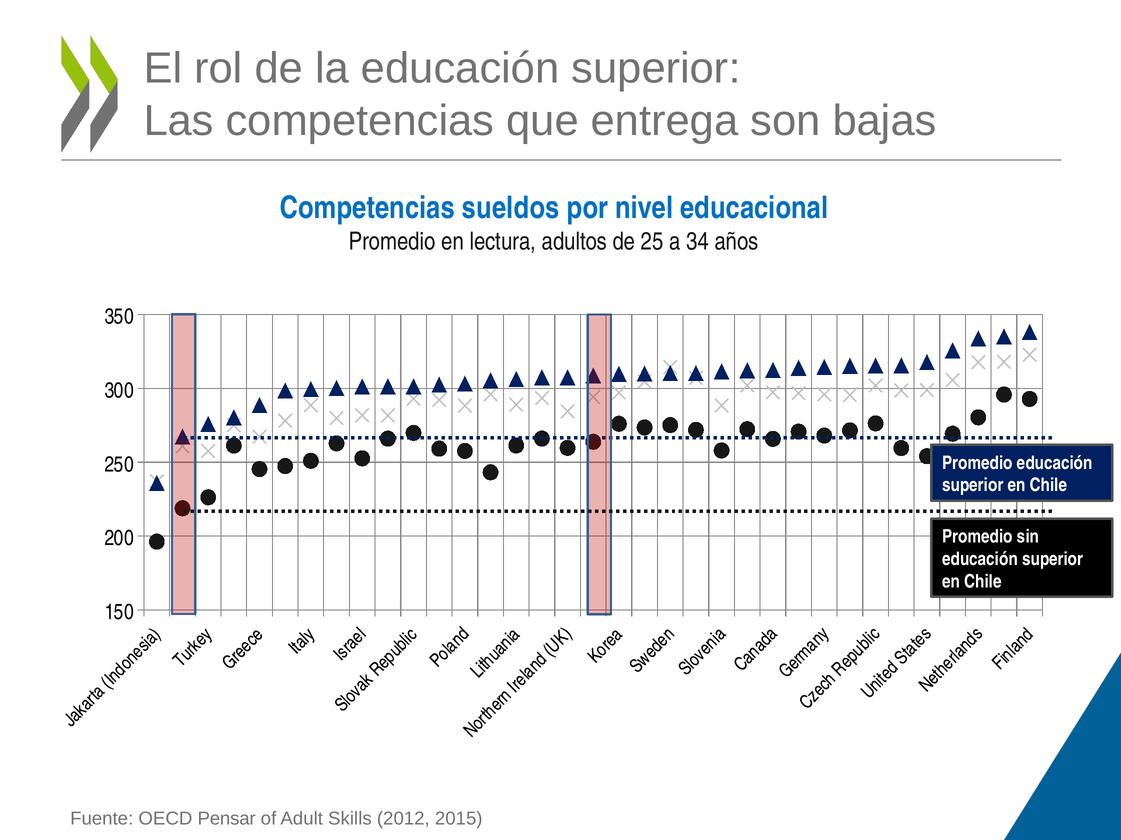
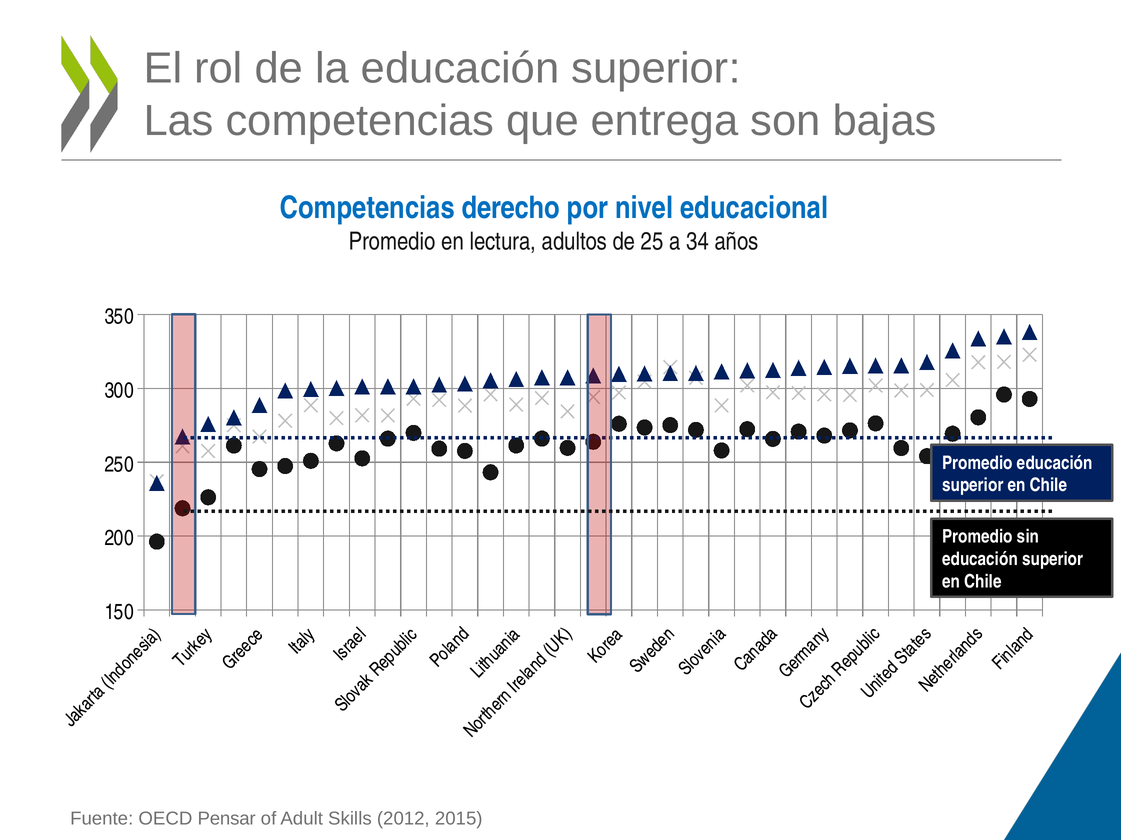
sueldos: sueldos -> derecho (511, 208)
